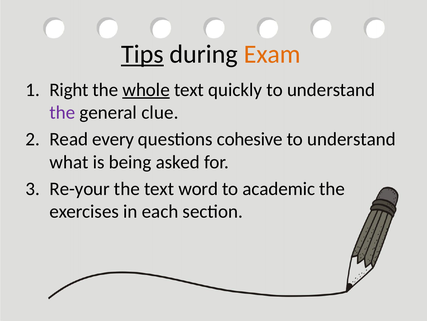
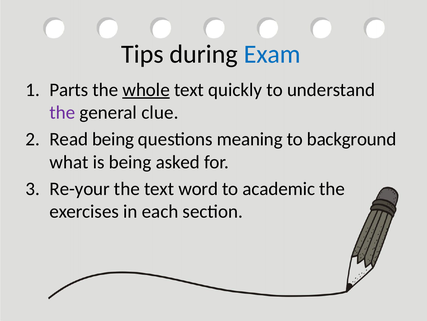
Tips underline: present -> none (142, 54)
Exam colour: orange -> blue (272, 54)
Right: Right -> Parts (69, 90)
Read every: every -> being (113, 139)
cohesive: cohesive -> meaning (250, 139)
understand: understand -> background (352, 139)
